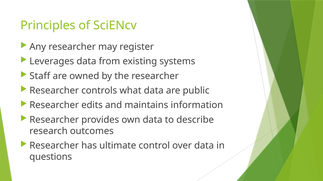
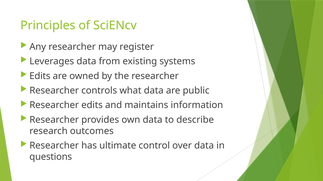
Staff: Staff -> Edits (40, 76)
